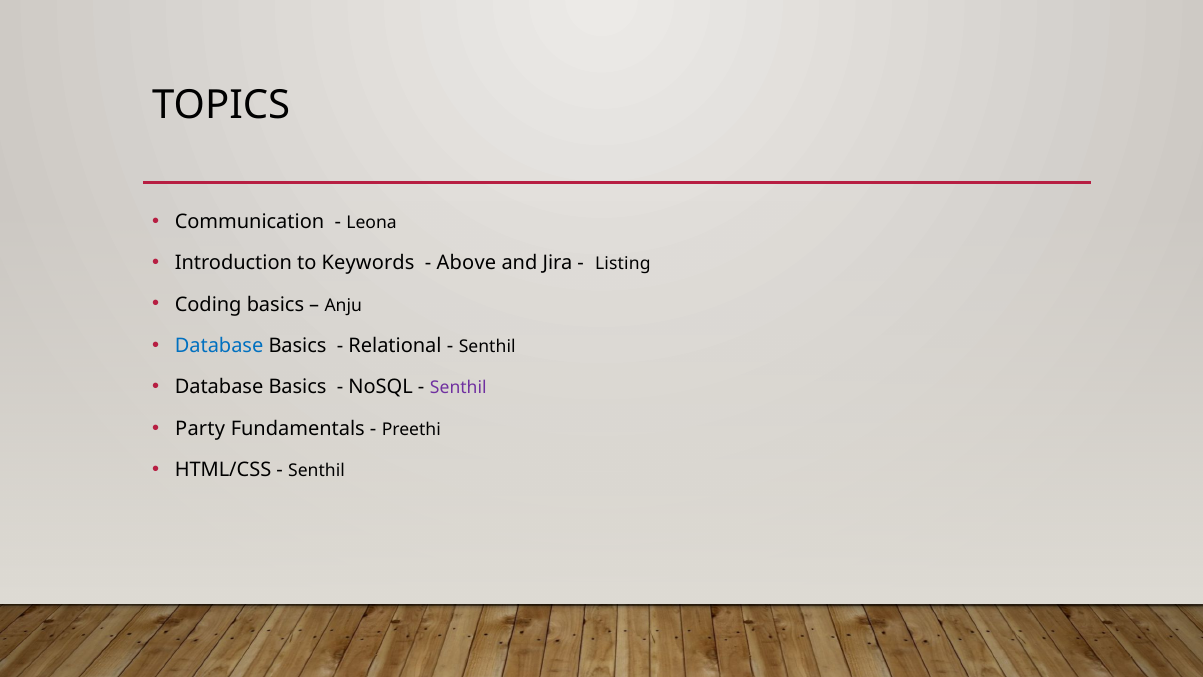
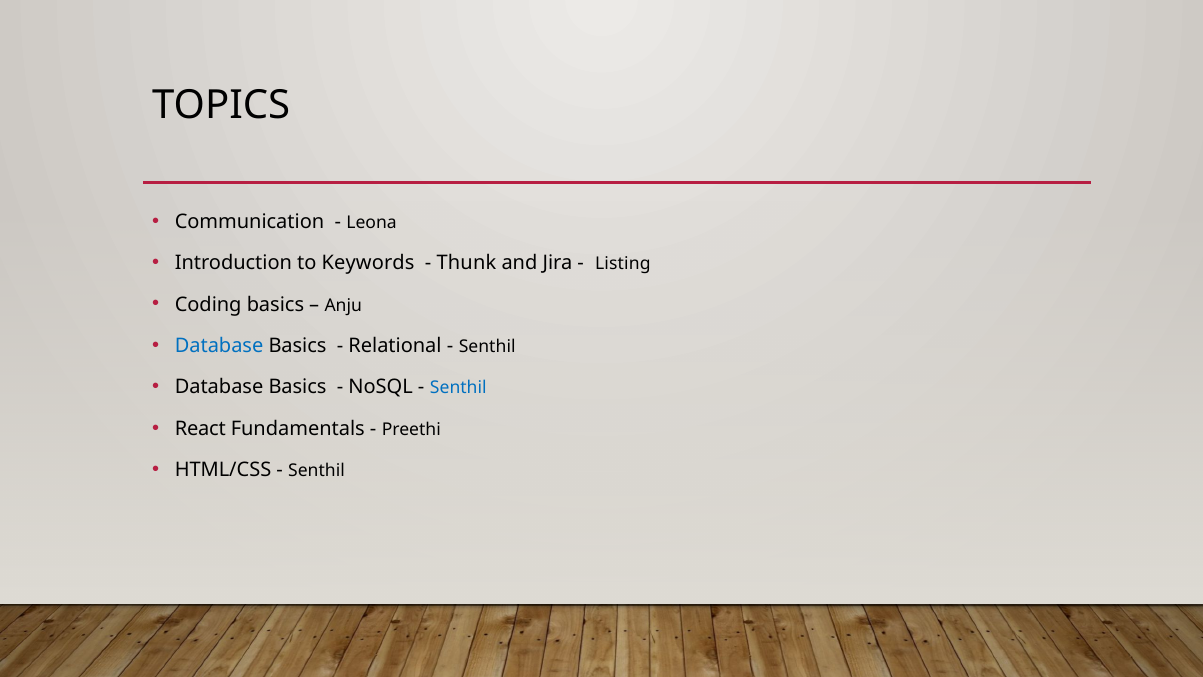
Above: Above -> Thunk (466, 263)
Senthil colour: purple -> blue (458, 388)
Party: Party -> React (200, 429)
